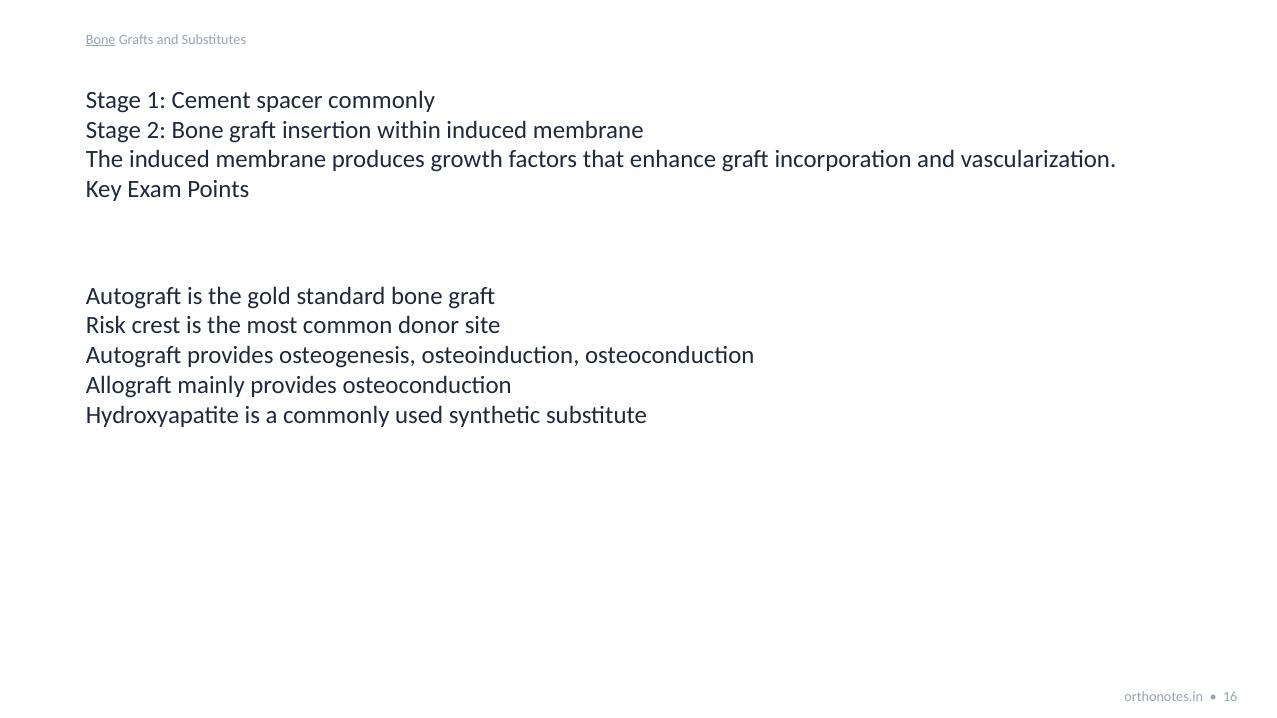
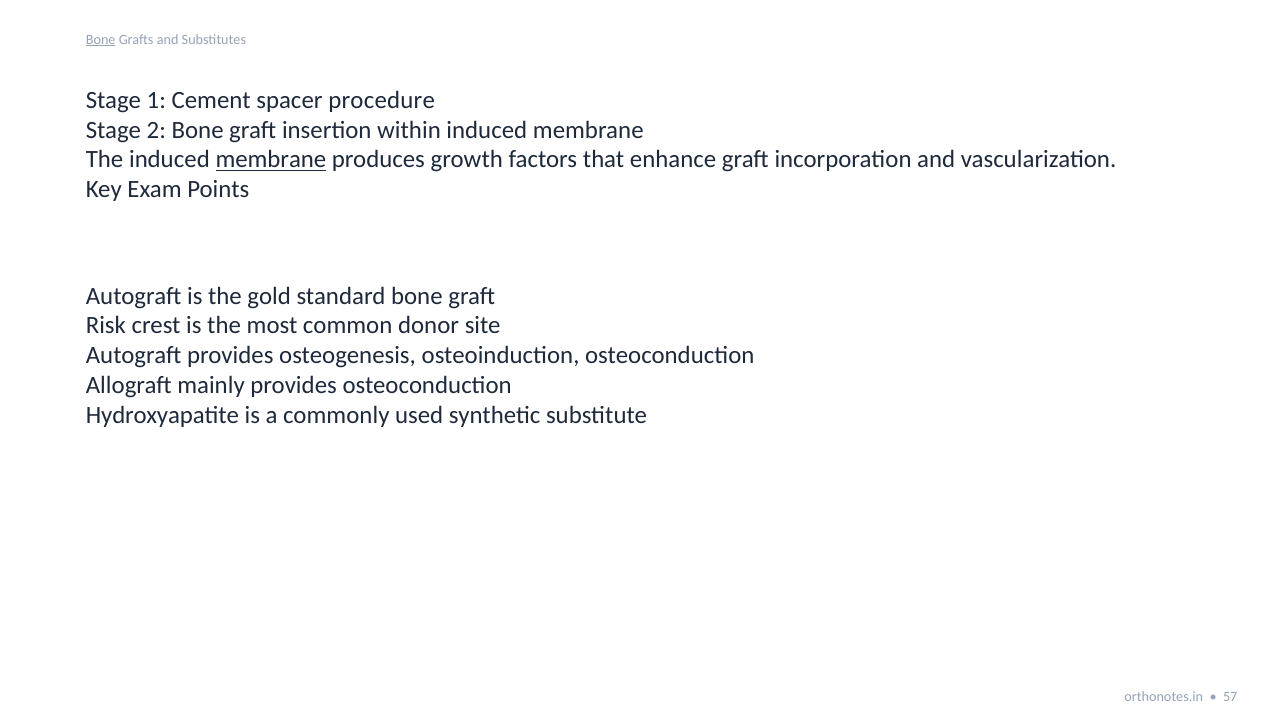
spacer commonly: commonly -> procedure (382, 100)
membrane underline: none -> present (271, 160)
16: 16 -> 57 (1230, 697)
